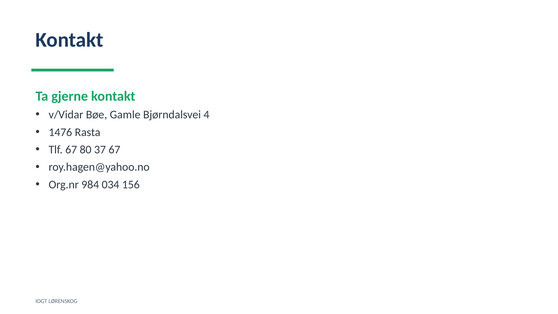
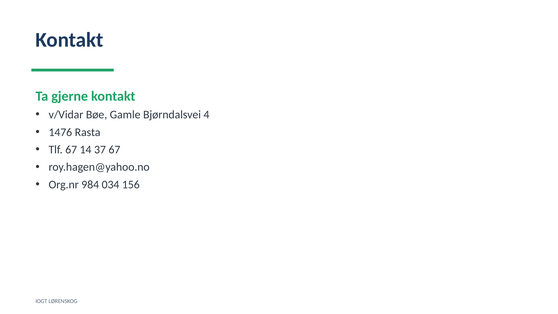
80: 80 -> 14 (86, 150)
